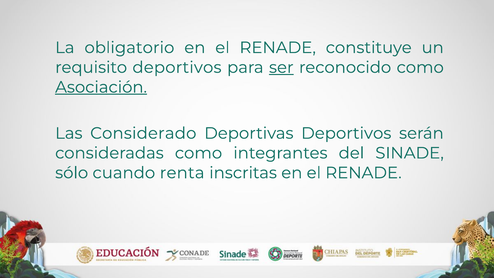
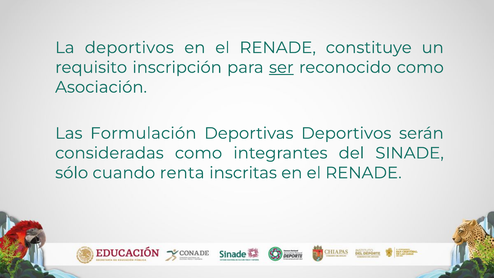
La obligatorio: obligatorio -> deportivos (129, 48)
requisito deportivos: deportivos -> inscripción (177, 67)
Asociación underline: present -> none (101, 87)
Considerado: Considerado -> Formulación (143, 133)
